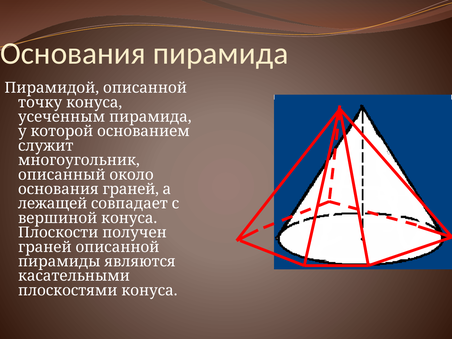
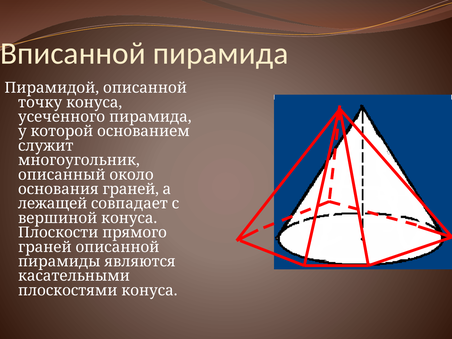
Основания: Основания -> Вписанной (73, 53)
усеченным: усеченным -> усеченного (62, 117)
получен: получен -> прямого (135, 233)
